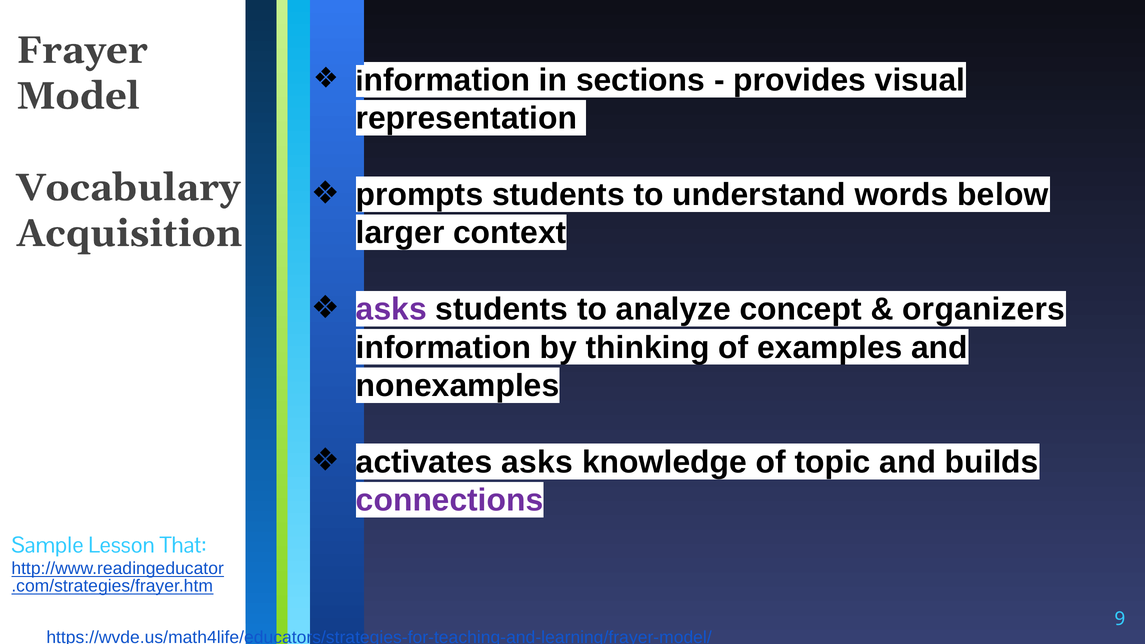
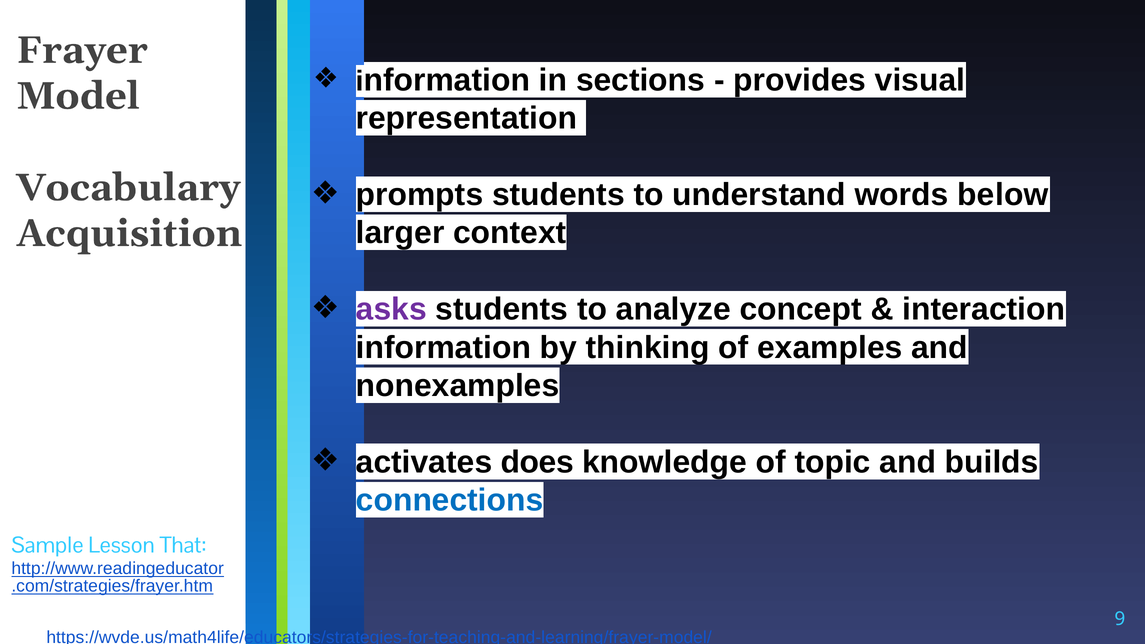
organizers: organizers -> interaction (984, 309)
activates asks: asks -> does (537, 462)
connections colour: purple -> blue (450, 500)
